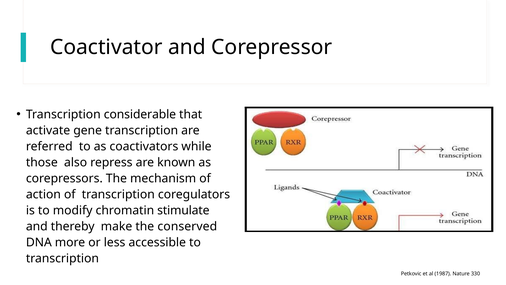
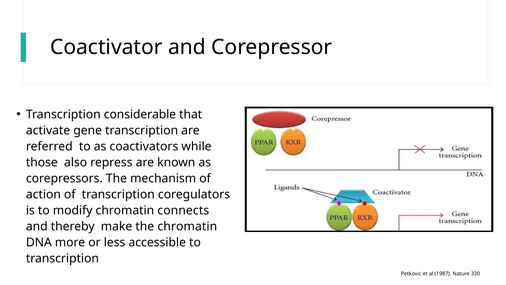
stimulate: stimulate -> connects (183, 210)
the conserved: conserved -> chromatin (187, 226)
